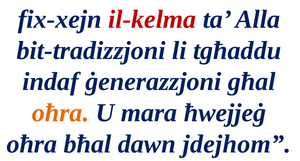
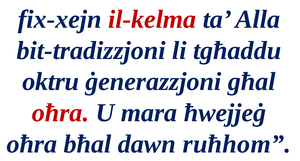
indaf: indaf -> oktru (51, 82)
oħra colour: orange -> red (60, 113)
jdejhom: jdejhom -> ruħhom (237, 144)
